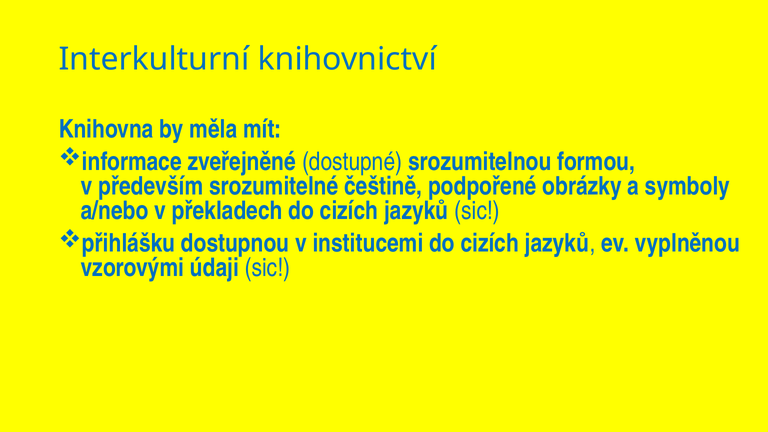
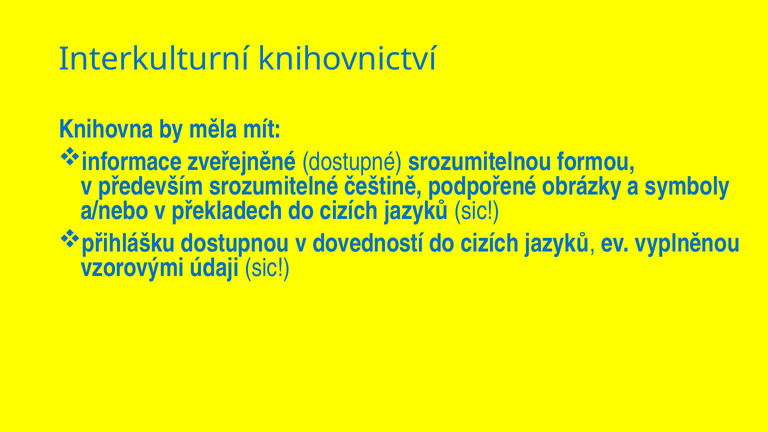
institucemi: institucemi -> dovedností (368, 243)
